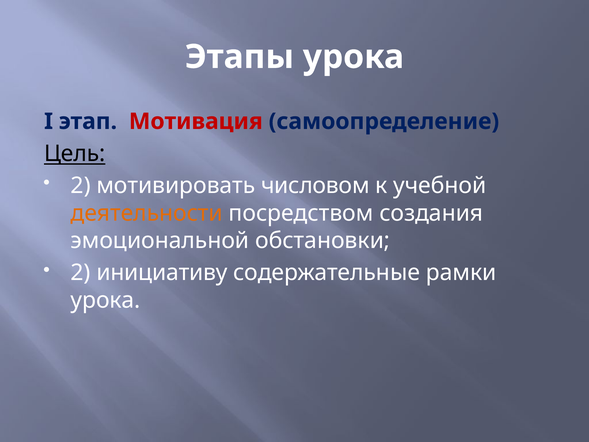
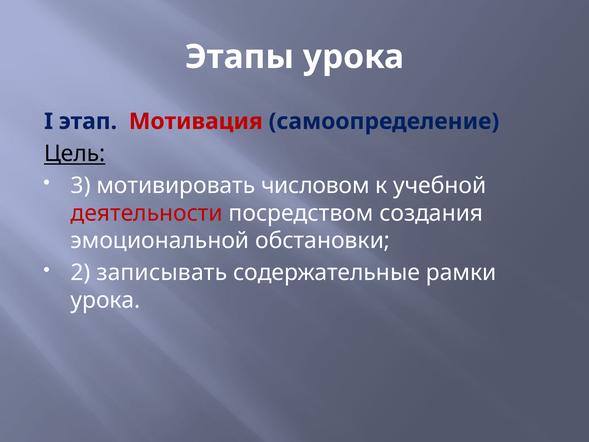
2: 2 -> 3 (81, 186)
деятельности colour: orange -> red (147, 213)
инициативу: инициативу -> записывать (162, 273)
